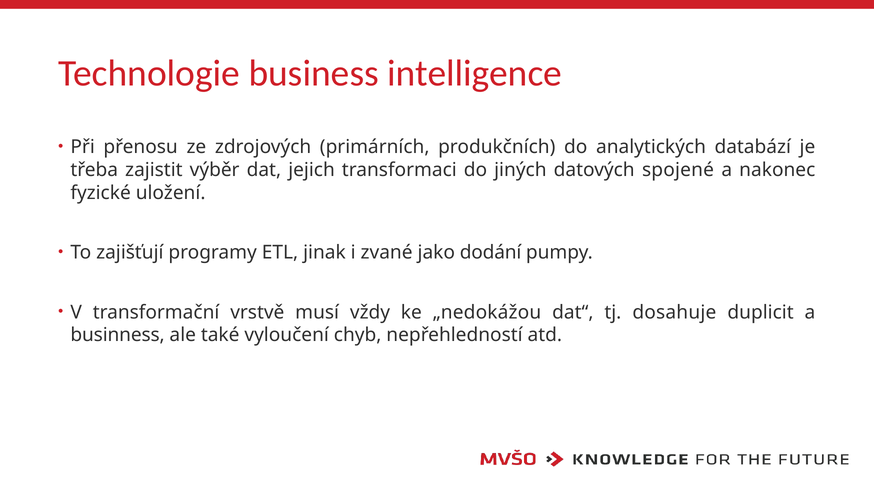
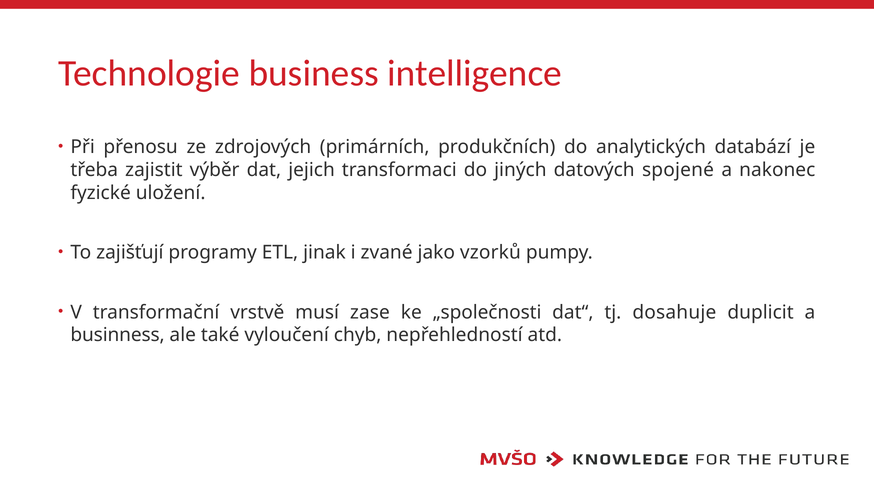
dodání: dodání -> vzorků (490, 252)
vždy: vždy -> zase (370, 312)
„nedokážou: „nedokážou -> „společnosti (487, 312)
